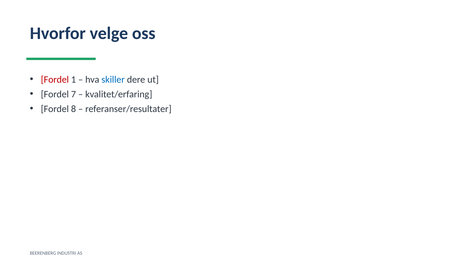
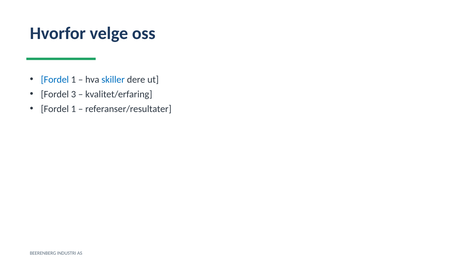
Fordel colour: red -> blue (55, 79)
7: 7 -> 3 (74, 94)
8: 8 -> 1 (74, 109)
